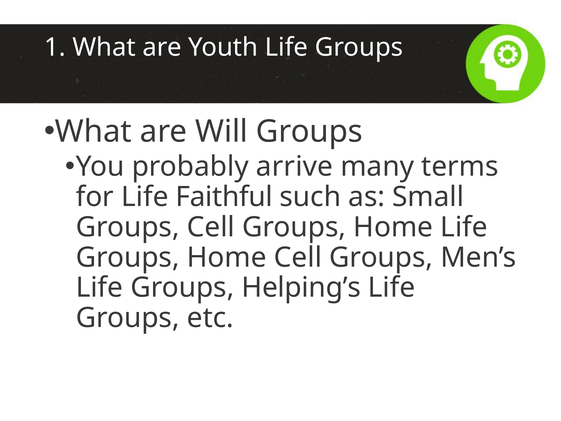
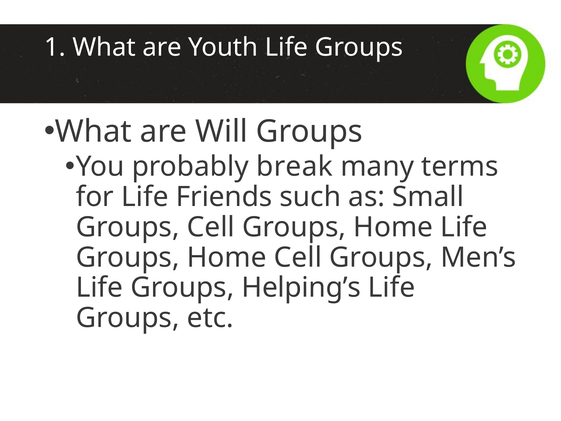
arrive: arrive -> break (294, 166)
Faithful: Faithful -> Friends (224, 197)
